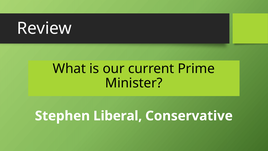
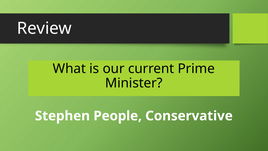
Liberal: Liberal -> People (118, 116)
